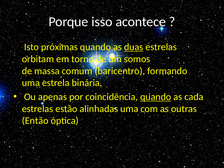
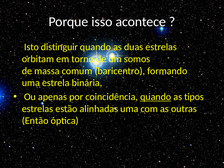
próximas: próximas -> distinguir (59, 47)
duas underline: present -> none (134, 47)
cada: cada -> tipos (194, 97)
